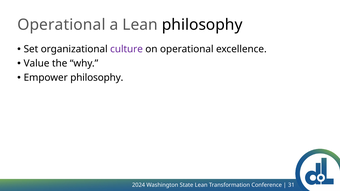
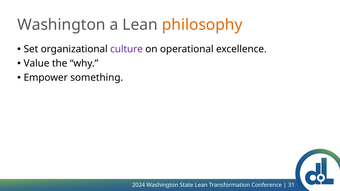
Operational: Operational -> Washington (61, 25)
philosophy colour: black -> orange (202, 25)
Empower philosophy: philosophy -> something (97, 78)
